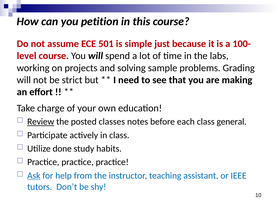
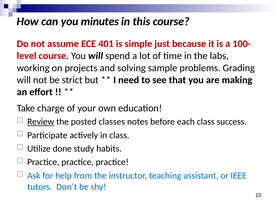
petition: petition -> minutes (100, 21)
501: 501 -> 401 (106, 44)
general: general -> success (232, 121)
Ask underline: present -> none (34, 175)
